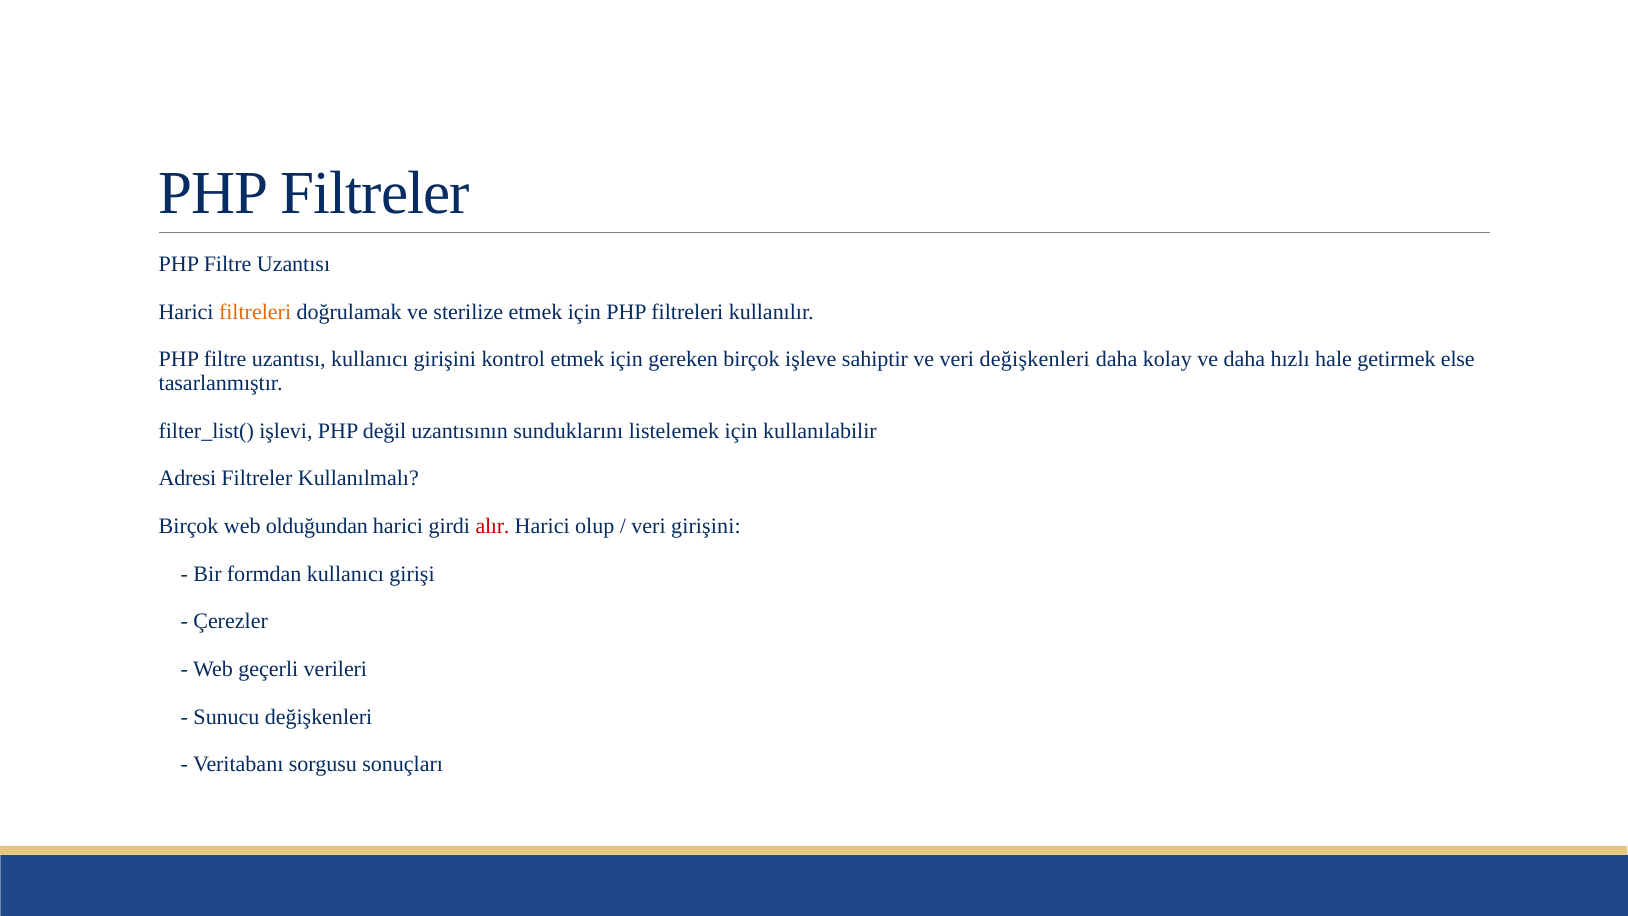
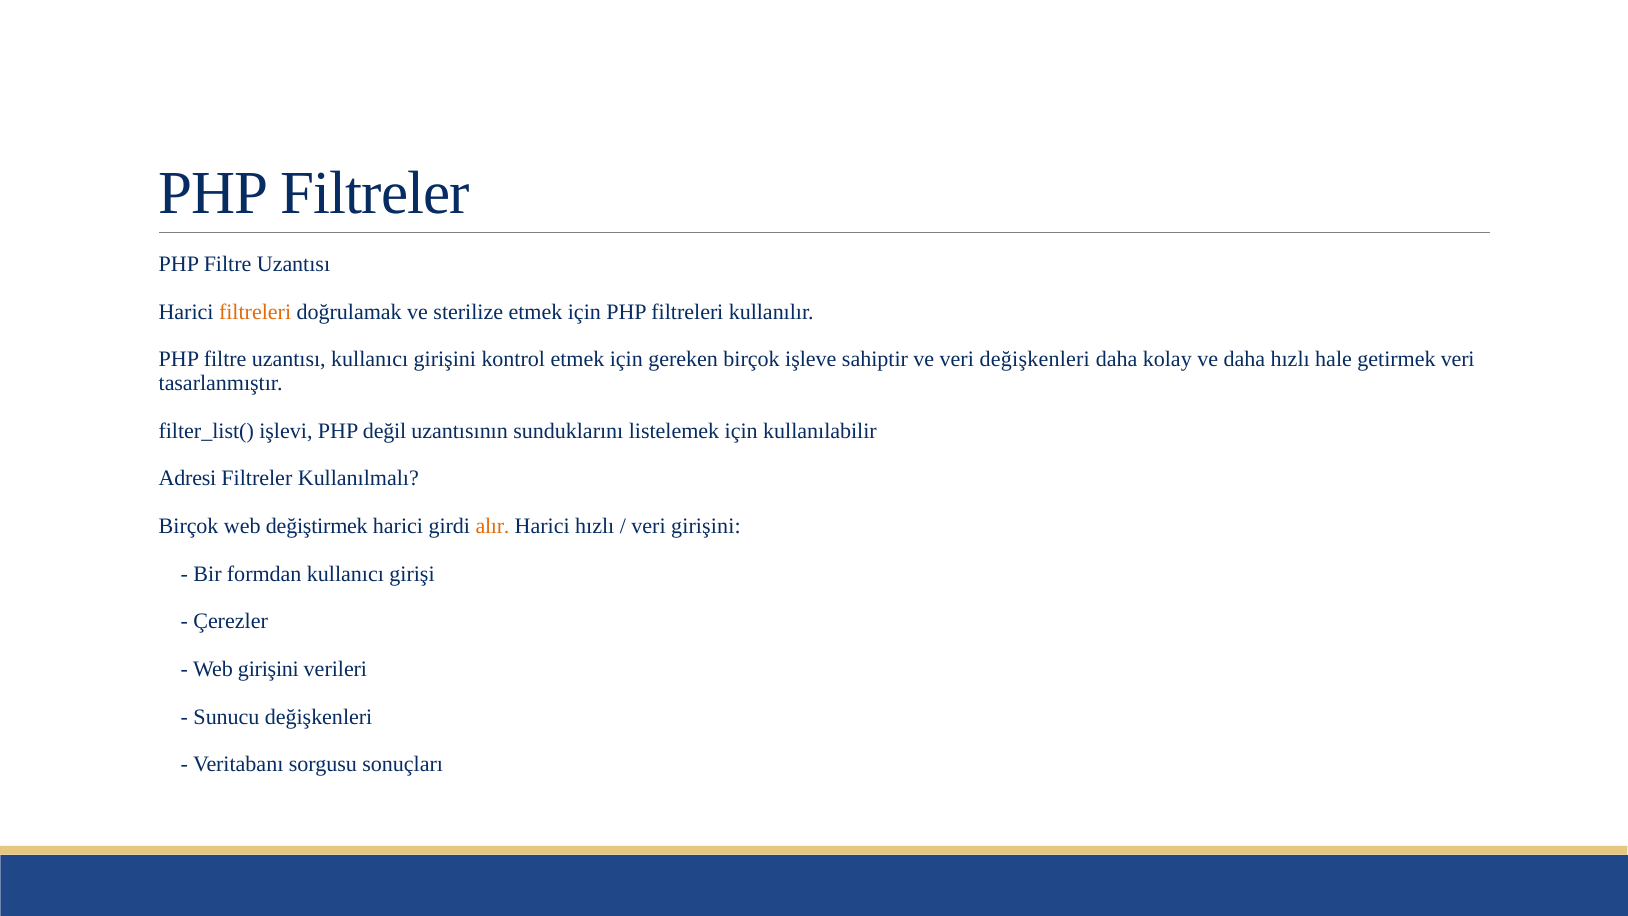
getirmek else: else -> veri (1458, 360)
olduğundan: olduğundan -> değiştirmek (317, 526)
alır colour: red -> orange (493, 526)
Harici olup: olup -> hızlı (595, 526)
Web geçerli: geçerli -> girişini (268, 669)
